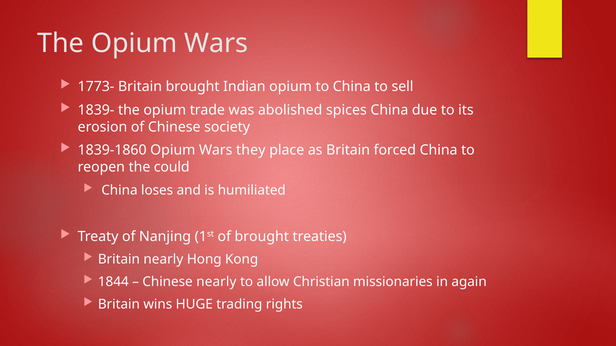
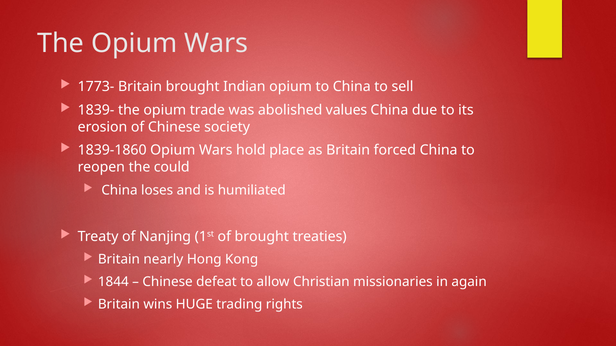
spices: spices -> values (346, 110)
they: they -> hold (251, 150)
Chinese nearly: nearly -> defeat (216, 282)
